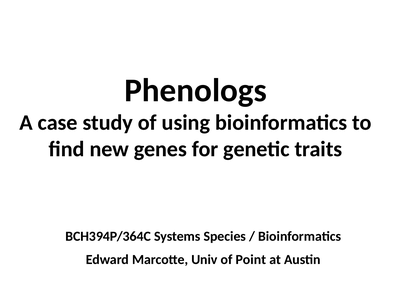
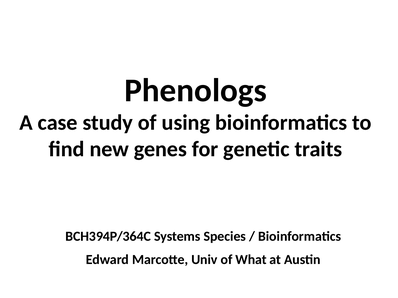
Point: Point -> What (251, 260)
